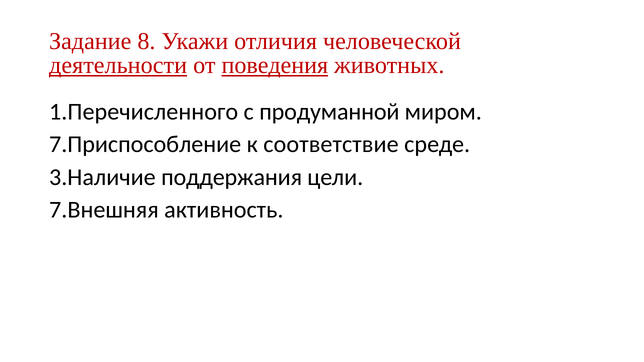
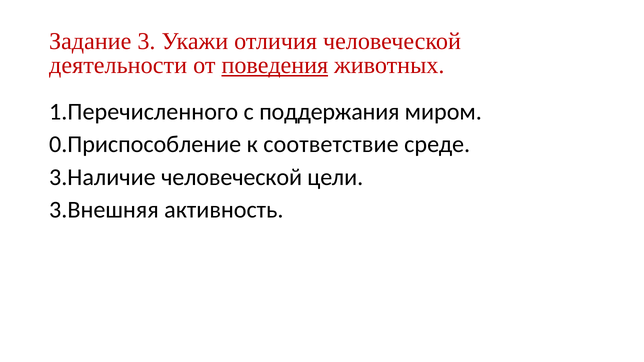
8: 8 -> 3 (146, 41)
деятельности underline: present -> none (118, 66)
продуманной: продуманной -> поддержания (329, 112)
7.Приспособление: 7.Приспособление -> 0.Приспособление (145, 145)
3.Наличие поддержания: поддержания -> человеческой (232, 177)
7.Внешняя: 7.Внешняя -> 3.Внешняя (104, 210)
